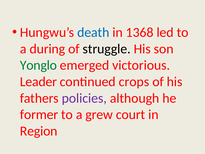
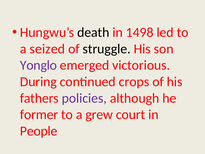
death colour: blue -> black (93, 32)
1368: 1368 -> 1498 (140, 32)
during: during -> seized (47, 49)
Yonglo colour: green -> purple (38, 65)
Leader: Leader -> During (38, 82)
Region: Region -> People (39, 131)
